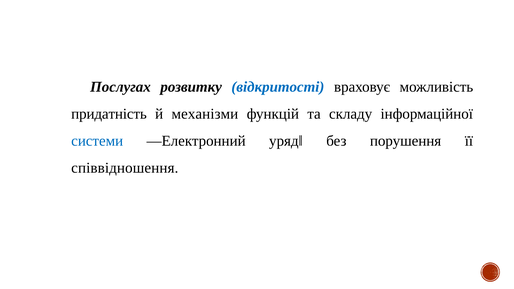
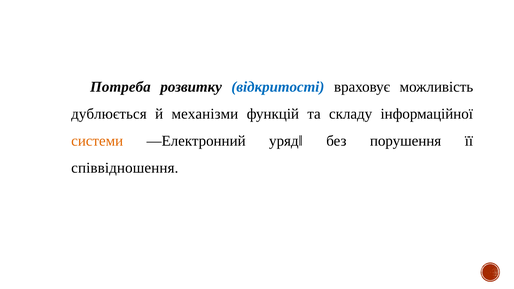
Послугах: Послугах -> Потреба (120, 87)
придатність: придатність -> дублюється (109, 114)
системи colour: blue -> orange (97, 141)
